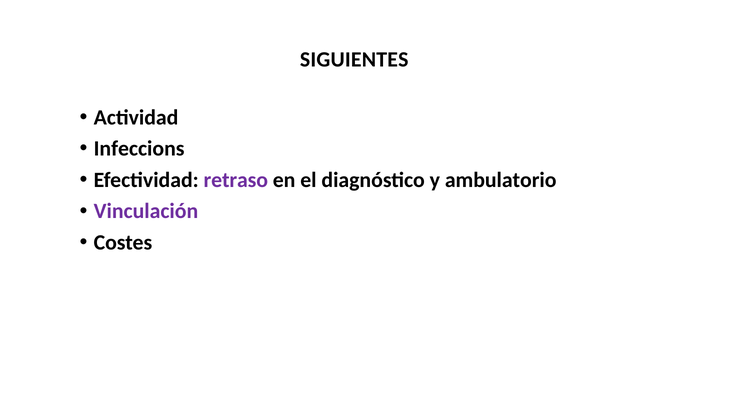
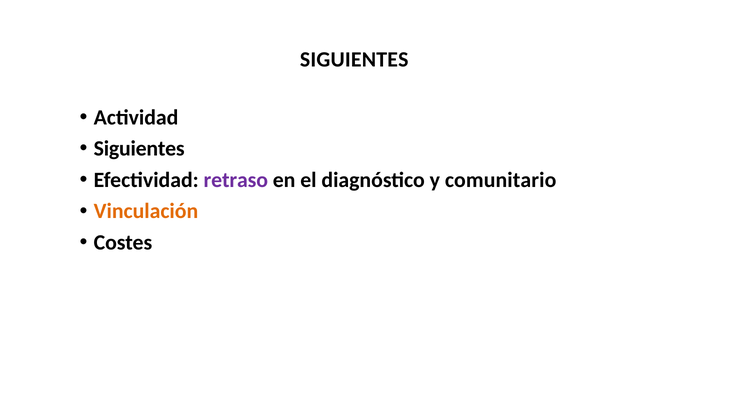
Infeccions: Infeccions -> Siguientes (139, 149)
ambulatorio: ambulatorio -> comunitario (501, 180)
Vinculación colour: purple -> orange (146, 211)
